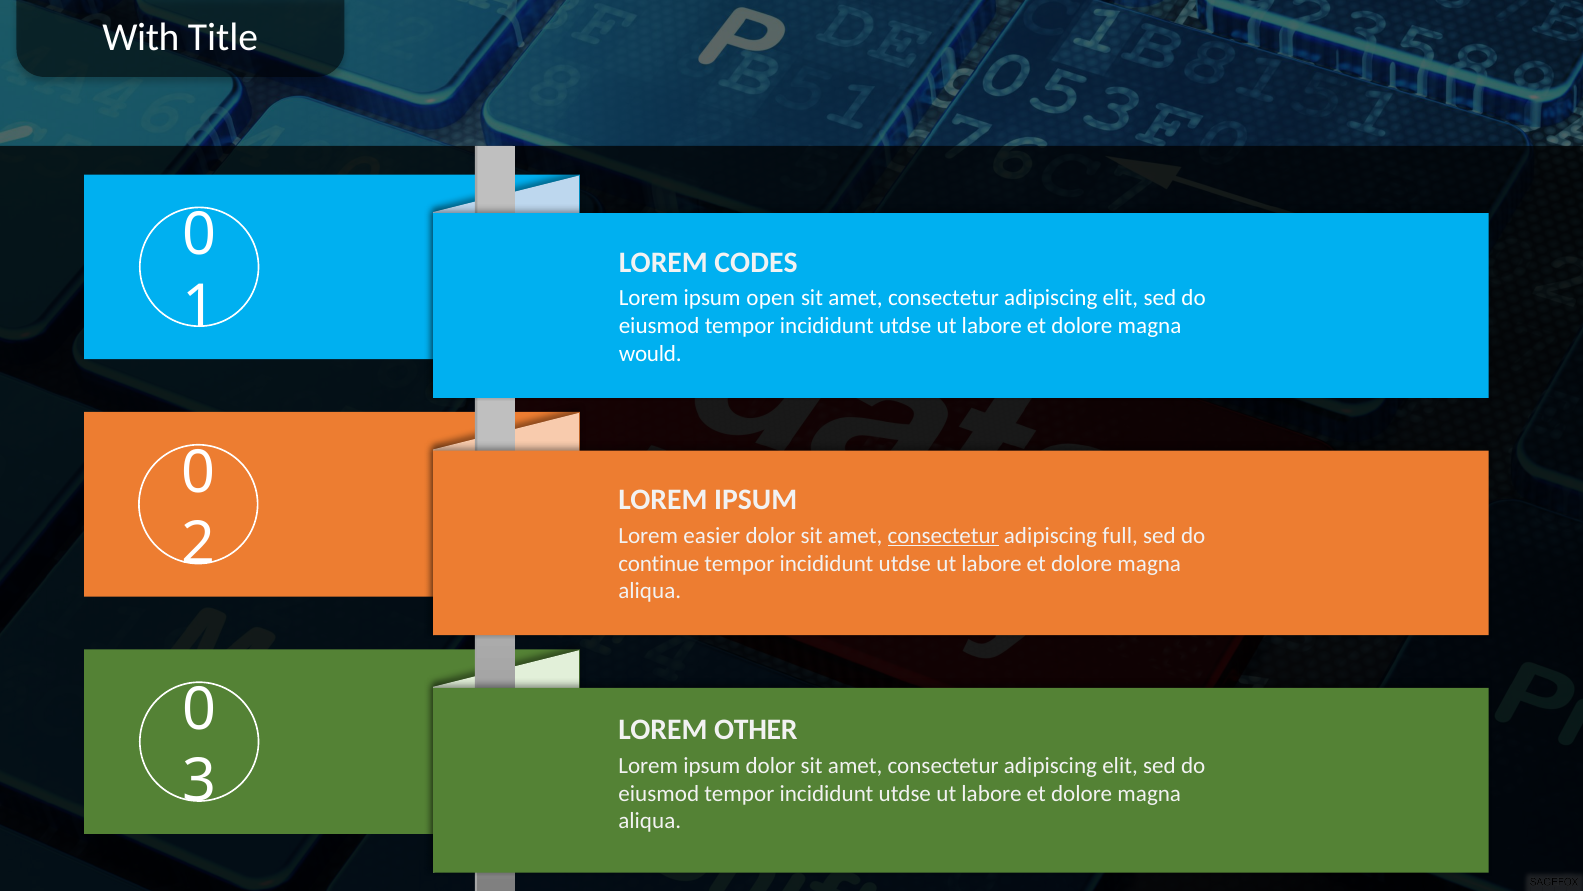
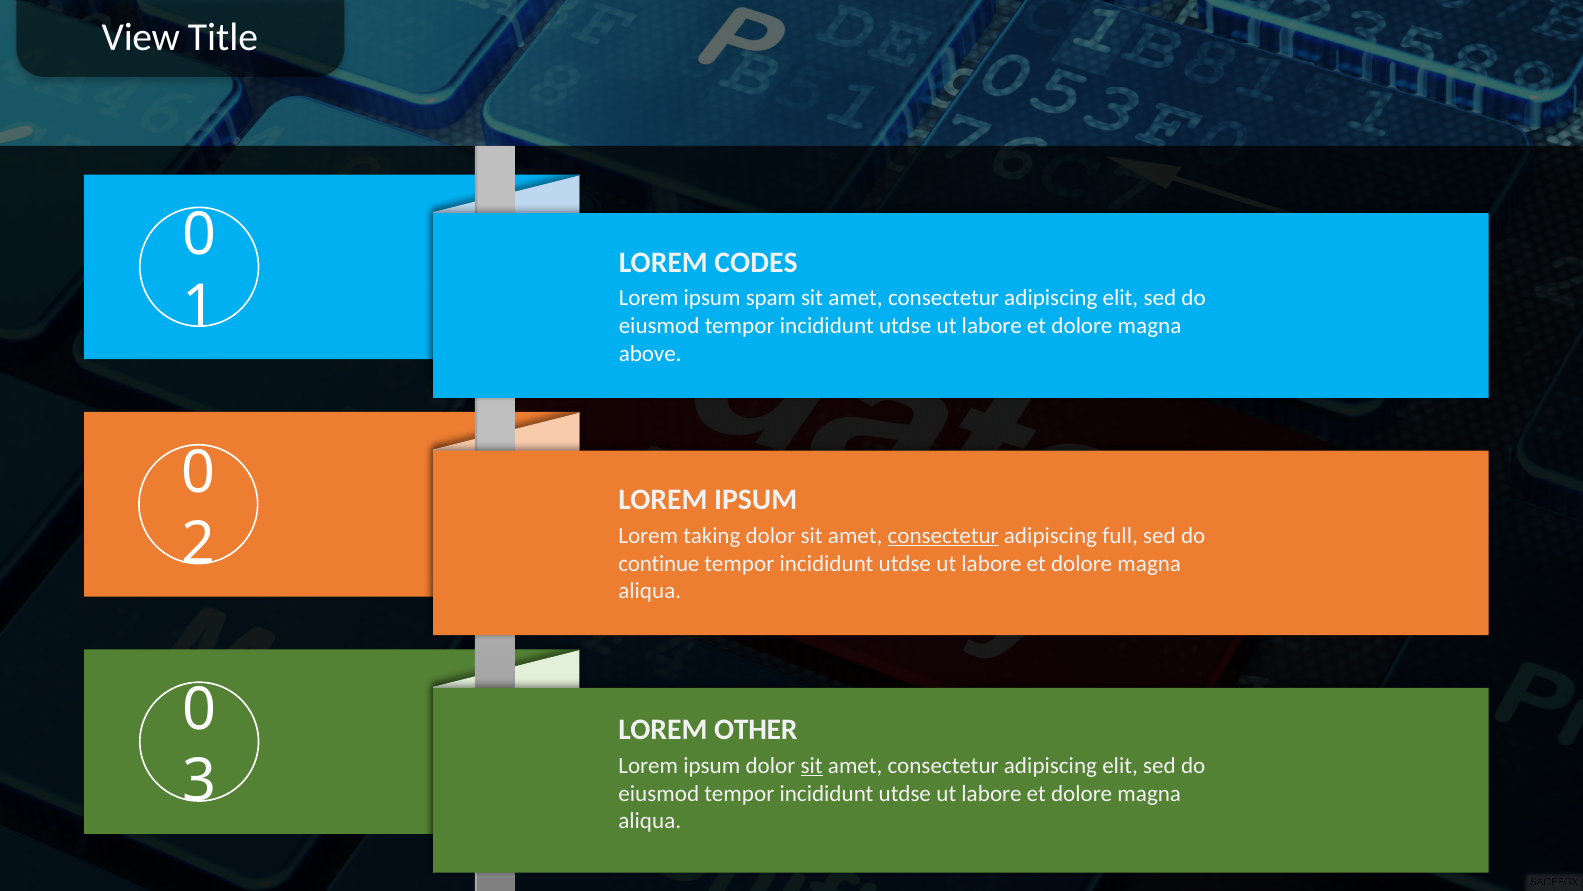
With: With -> View (141, 37)
open: open -> spam (771, 298)
would: would -> above (650, 354)
easier: easier -> taking (712, 535)
sit underline: none -> present (812, 765)
